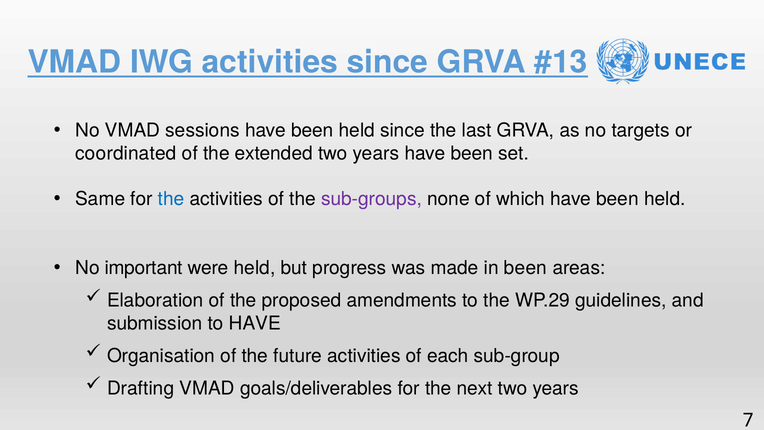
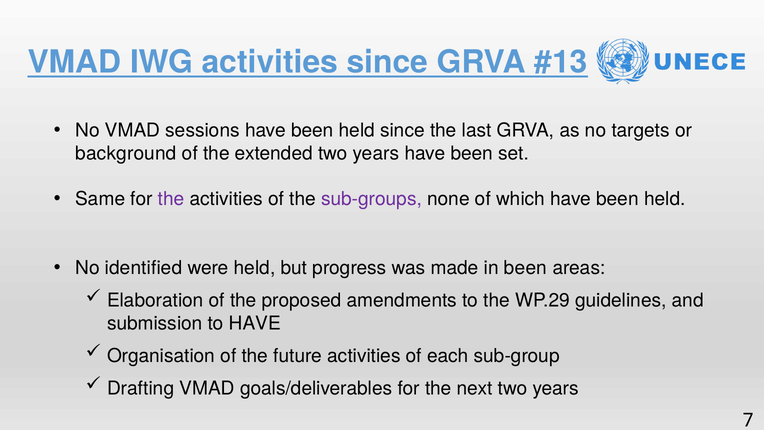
coordinated: coordinated -> background (126, 153)
the colour: blue -> purple (171, 199)
important: important -> identified (144, 268)
